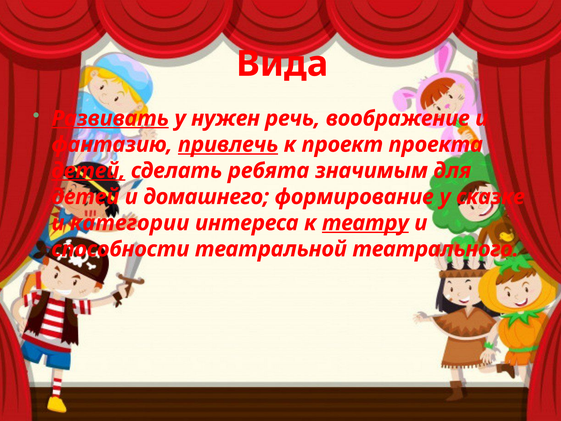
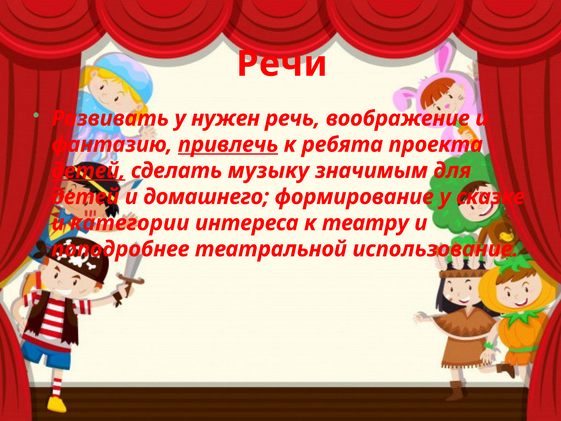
Вида: Вида -> Речи (282, 64)
Развивать underline: present -> none (110, 118)
проект: проект -> ребята (342, 144)
ребята: ребята -> музыку (268, 171)
театру underline: present -> none (365, 223)
способности: способности -> поподробнее (120, 249)
театрального: театрального -> использование (436, 249)
